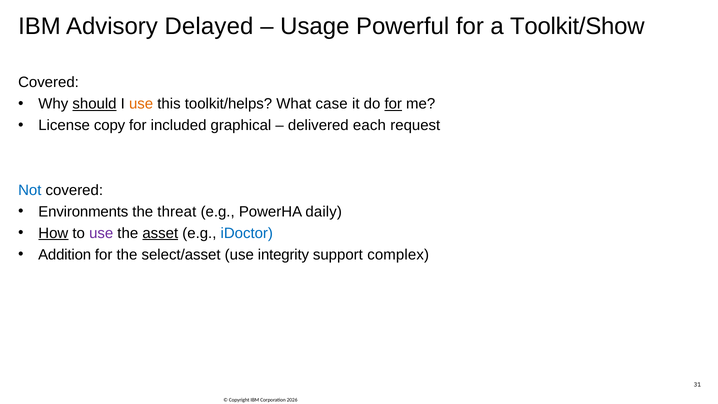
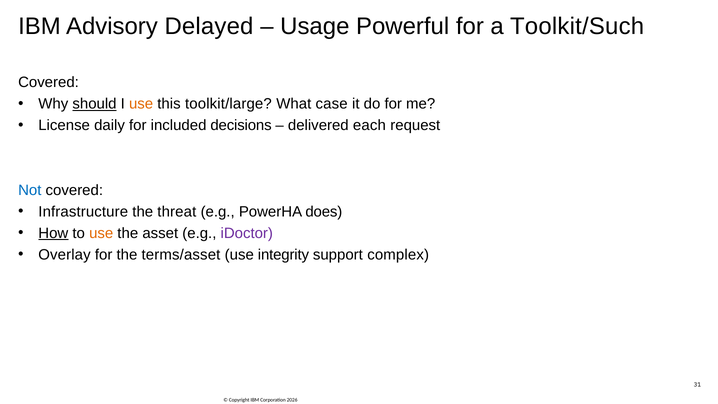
Toolkit/Show: Toolkit/Show -> Toolkit/Such (577, 26)
toolkit/helps: toolkit/helps -> toolkit/large (228, 104)
for underline: present -> none (393, 104)
copy: copy -> daily (110, 125)
graphical: graphical -> decisions (241, 125)
Environments: Environments -> Infrastructure (83, 212)
daily: daily -> does (324, 212)
use colour: purple -> orange (101, 233)
asset underline: present -> none (160, 233)
iDoctor colour: blue -> purple (247, 233)
Addition: Addition -> Overlay (65, 255)
select/asset: select/asset -> terms/asset (181, 255)
